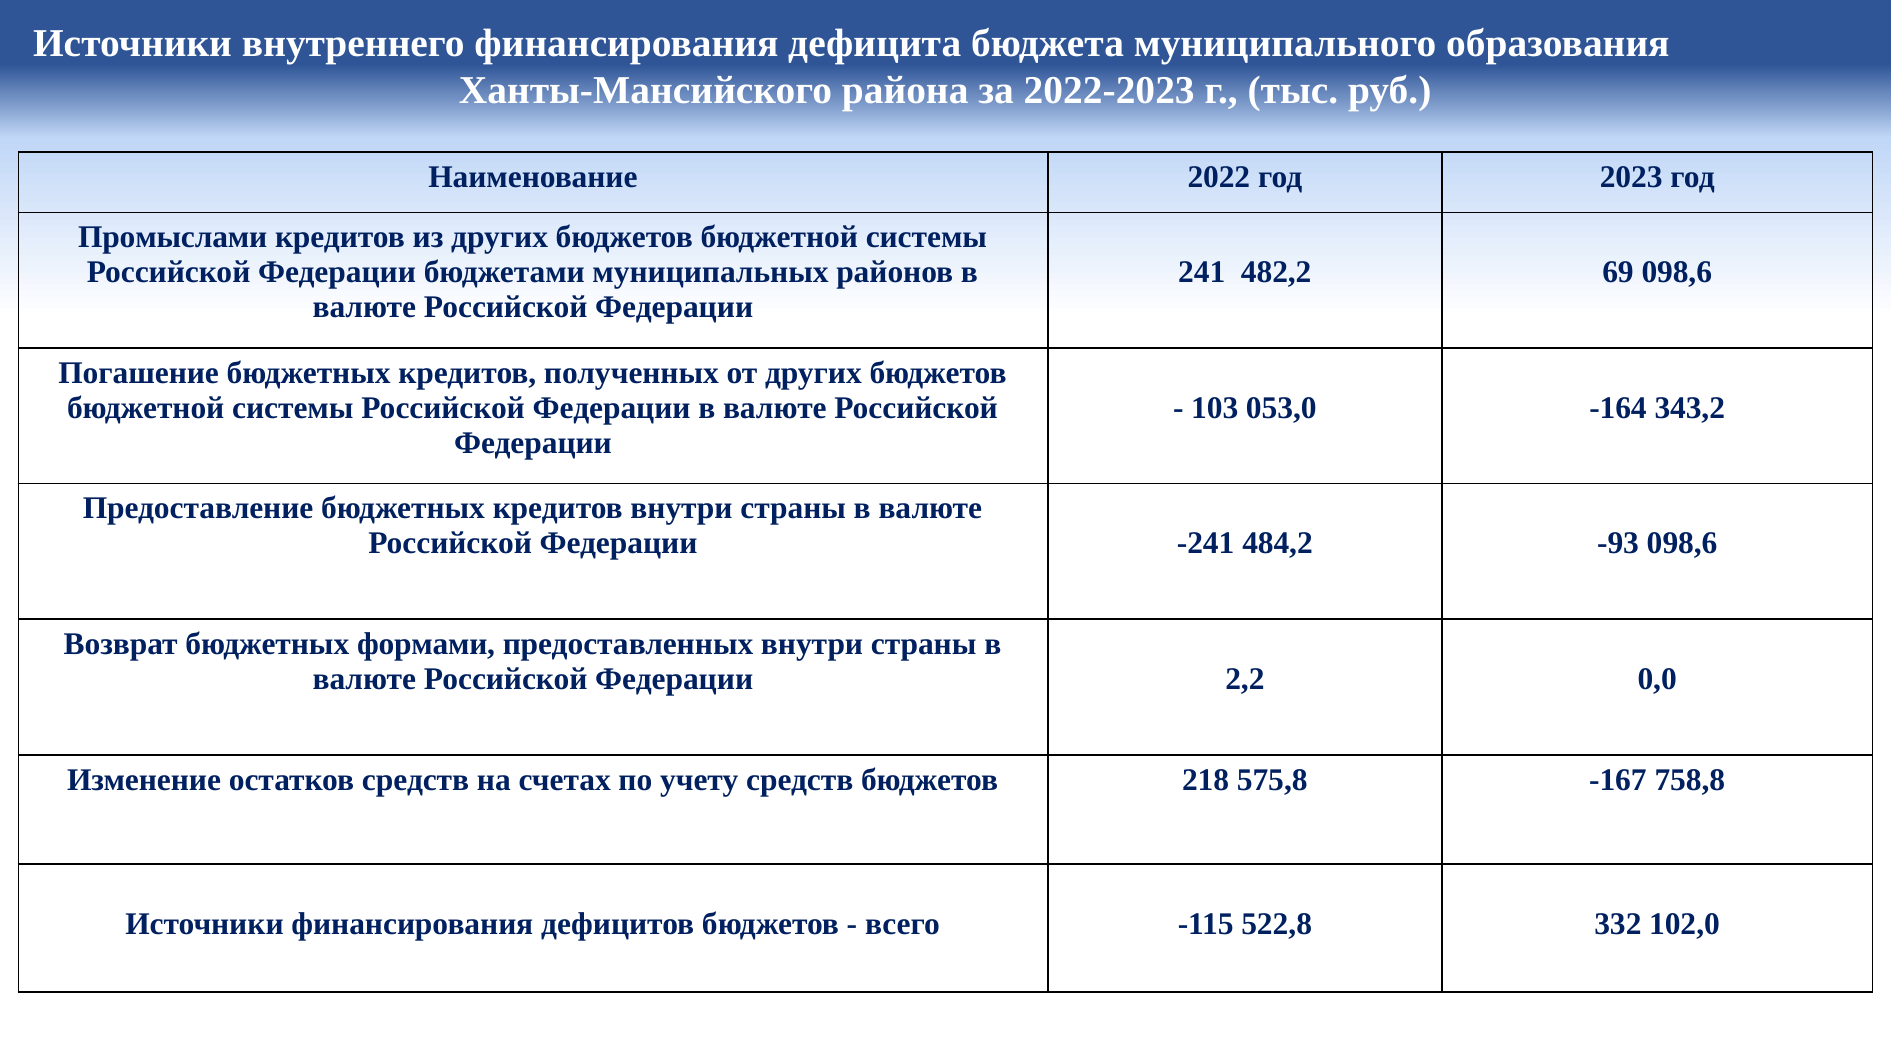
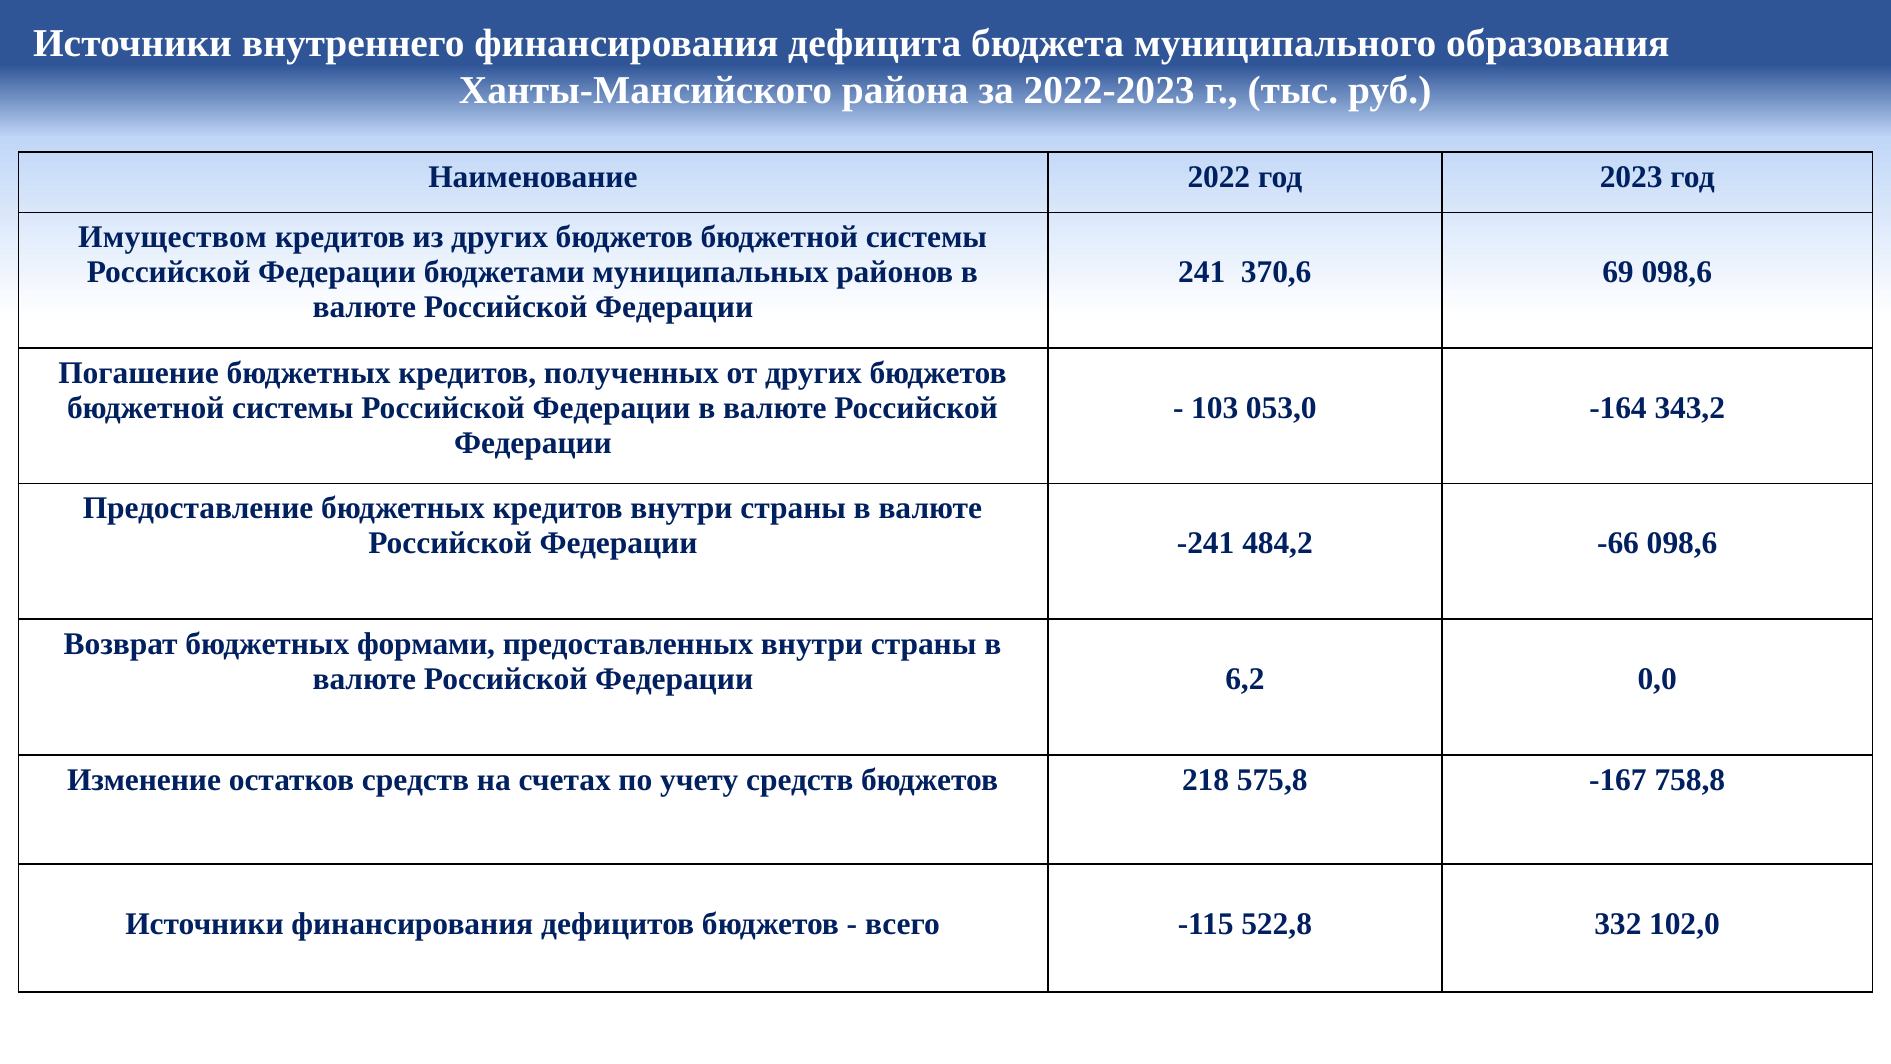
Промыслами: Промыслами -> Имуществом (172, 237)
482,2: 482,2 -> 370,6 (1276, 272)
-93: -93 -> -66 (1618, 543)
2,2: 2,2 -> 6,2 (1245, 679)
